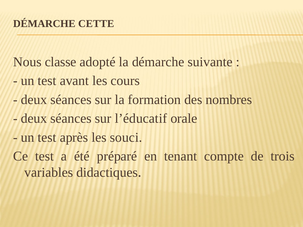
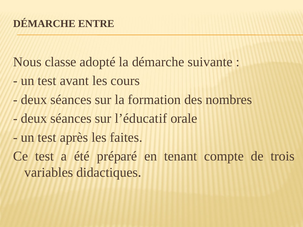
CETTE: CETTE -> ENTRE (96, 24)
souci: souci -> faites (126, 138)
